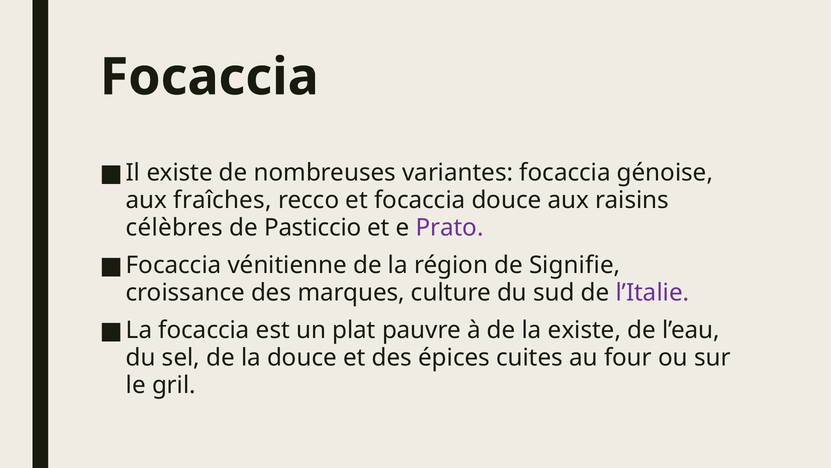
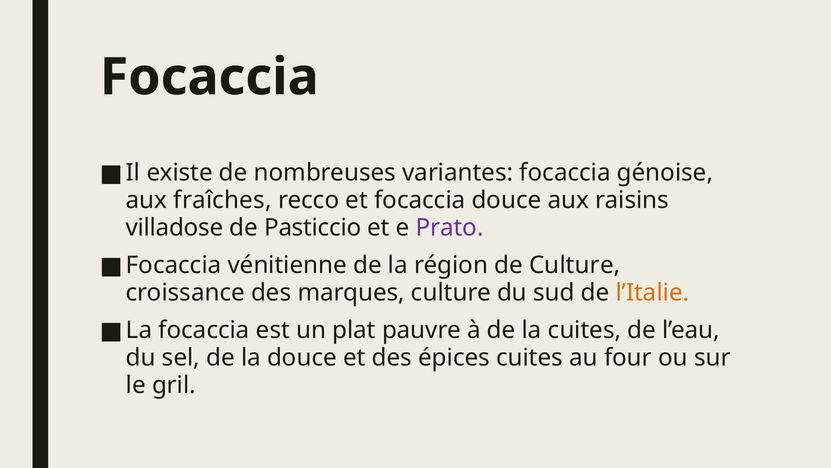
célèbres: célèbres -> villadose (175, 227)
de Signifie: Signifie -> Culture (575, 265)
l’Italie colour: purple -> orange (652, 292)
la existe: existe -> cuites (585, 330)
